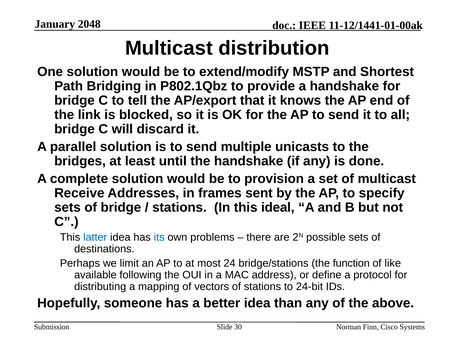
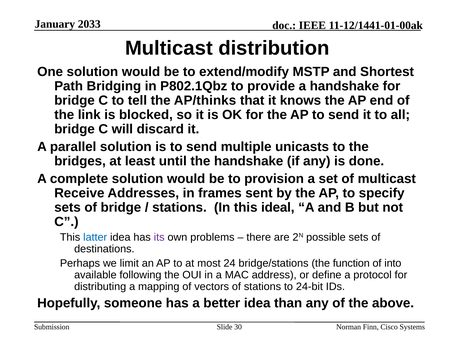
2048: 2048 -> 2033 (89, 24)
AP/export: AP/export -> AP/thinks (205, 101)
its colour: blue -> purple (159, 237)
like: like -> into (393, 263)
